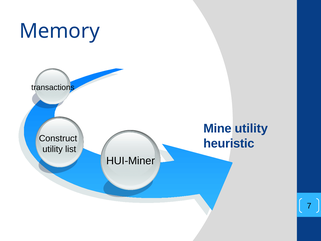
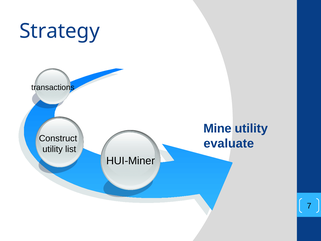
Memory: Memory -> Strategy (59, 31)
heuristic: heuristic -> evaluate (229, 143)
